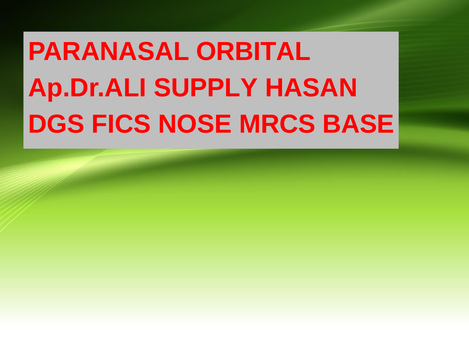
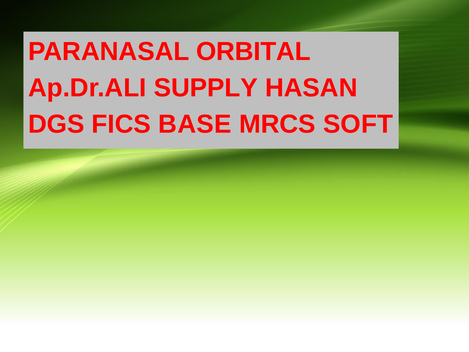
NOSE: NOSE -> BASE (195, 124)
BASE: BASE -> SOFT (358, 124)
